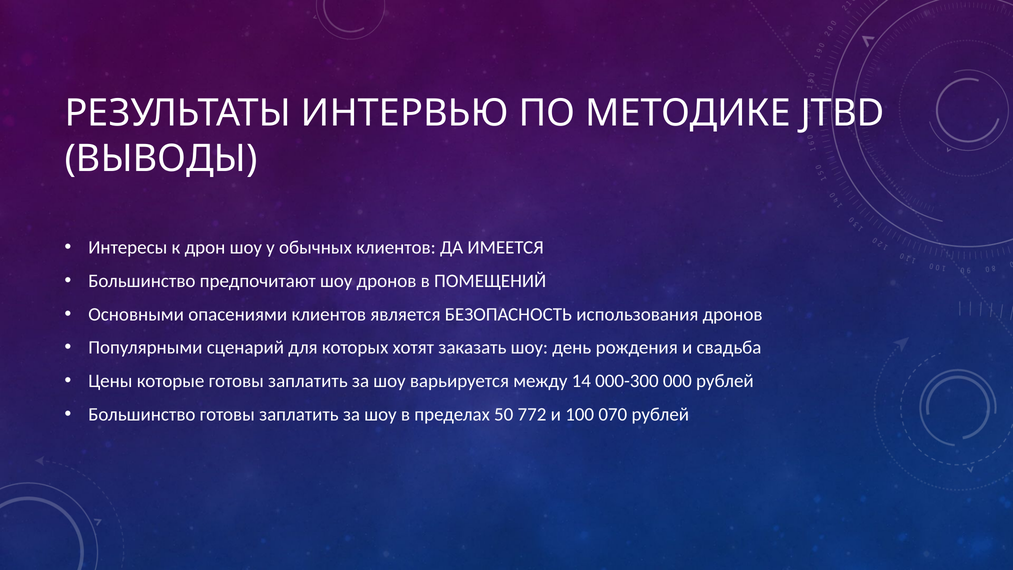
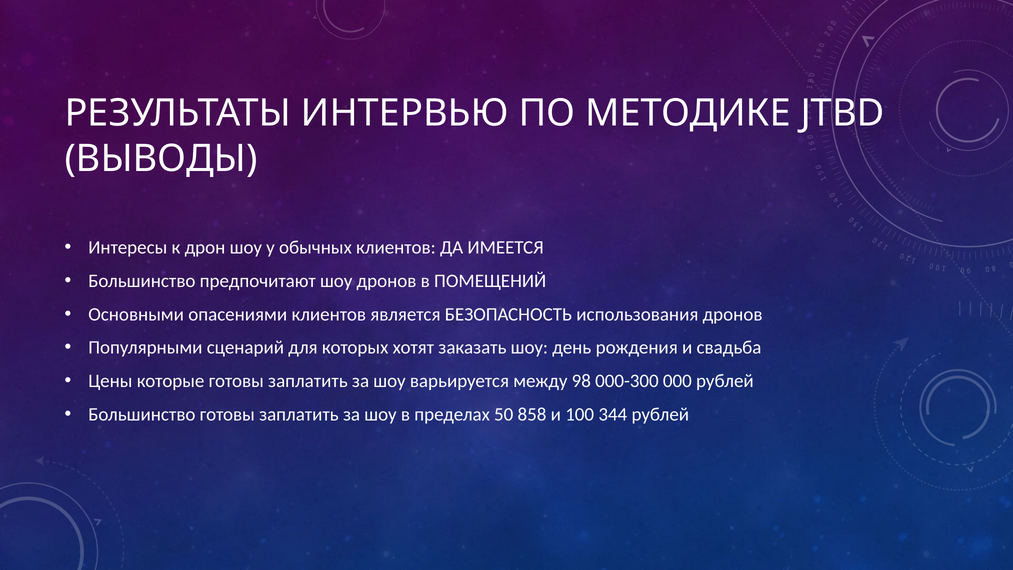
14: 14 -> 98 (581, 381)
772: 772 -> 858 (532, 414)
070: 070 -> 344 (613, 414)
